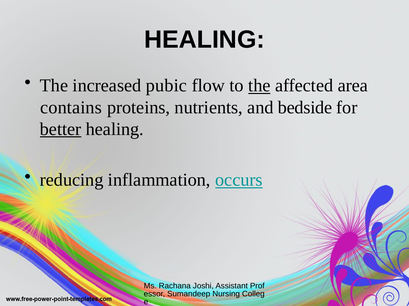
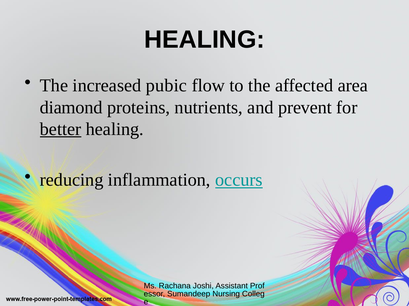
the underline: present -> none (259, 86)
contains: contains -> diamond (71, 108)
bedside: bedside -> prevent (305, 108)
